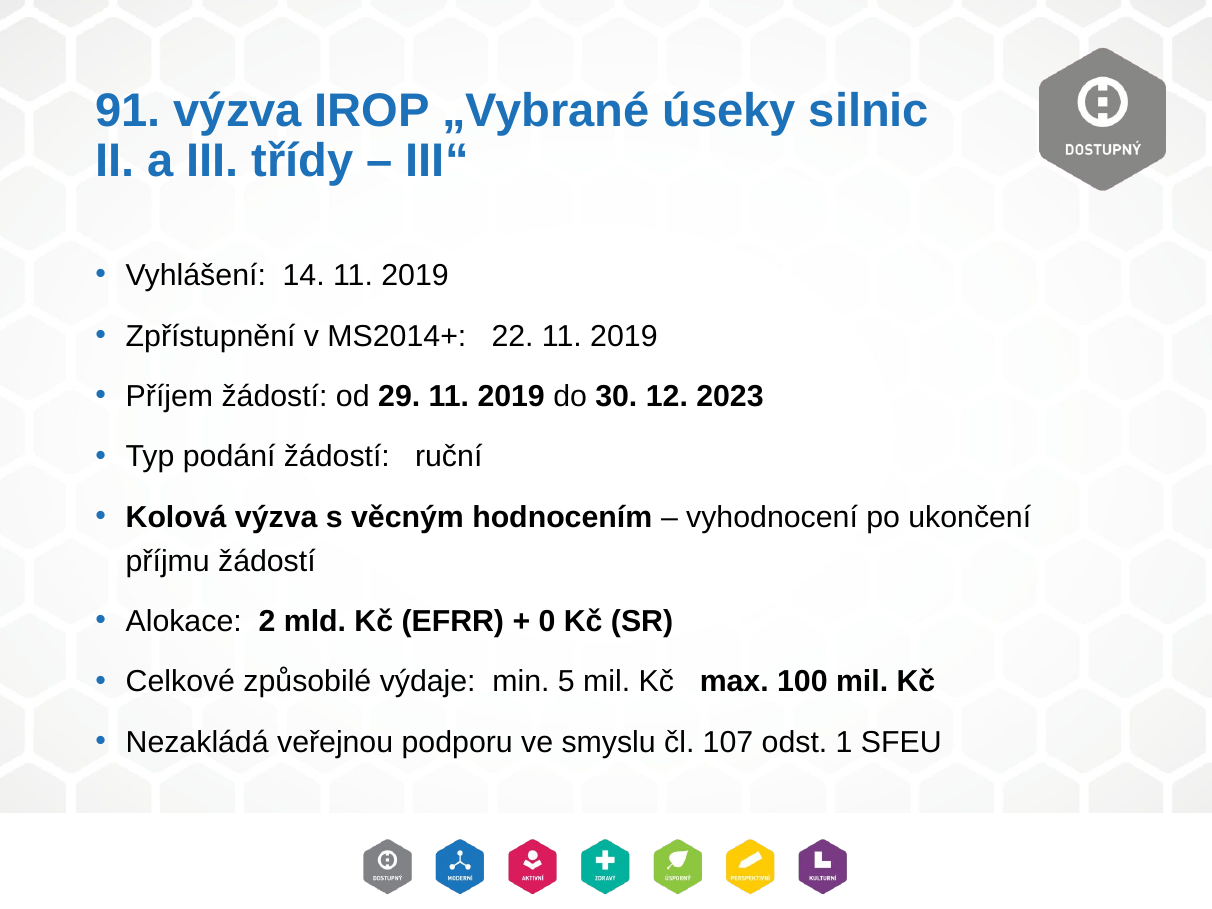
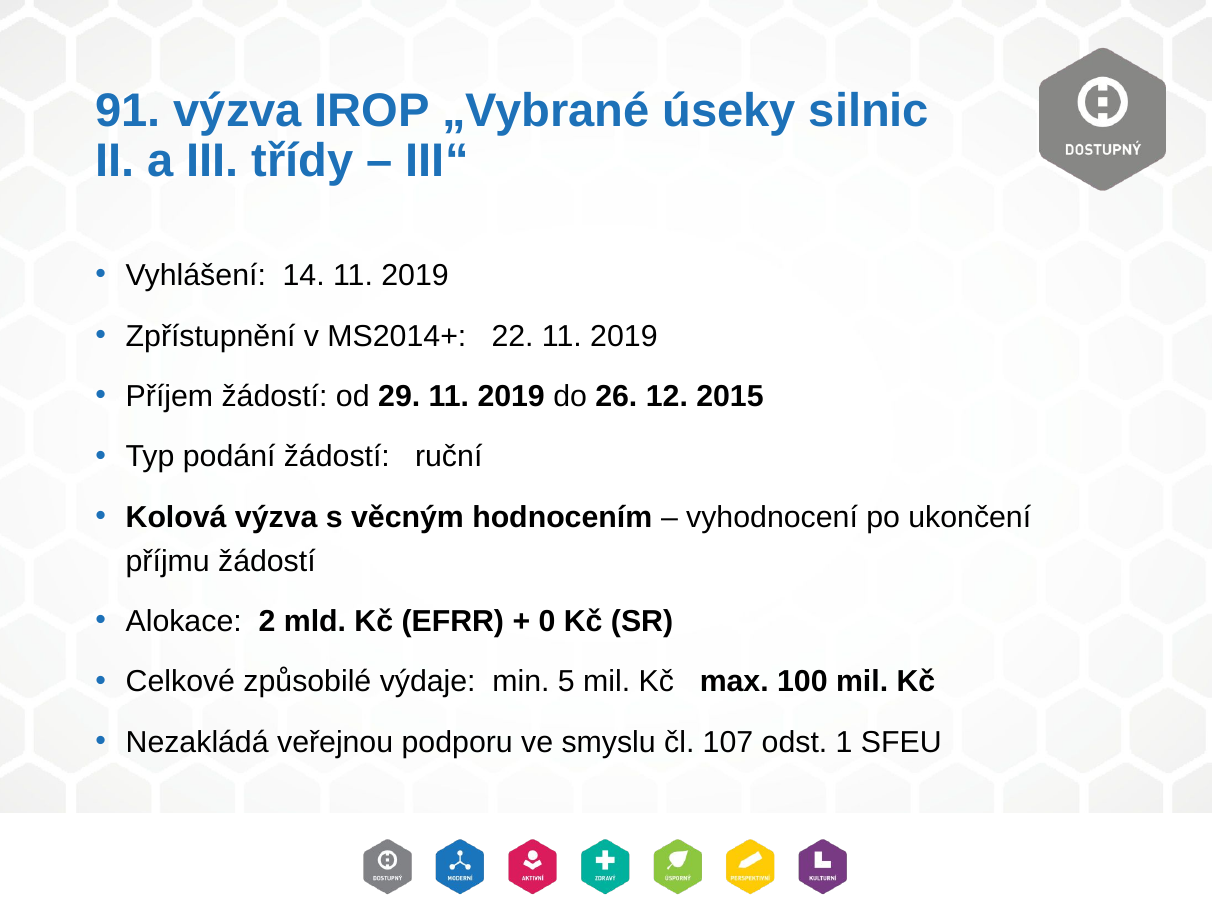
30: 30 -> 26 (616, 396)
2023: 2023 -> 2015 (730, 396)
